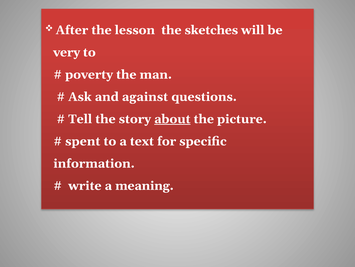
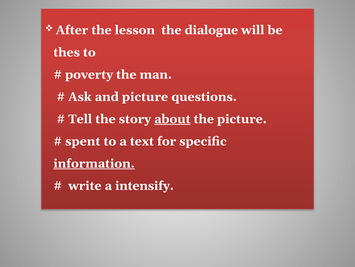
sketches: sketches -> dialogue (211, 30)
very: very -> thes (67, 52)
and against: against -> picture (145, 97)
information underline: none -> present (94, 163)
meaning: meaning -> intensify (144, 185)
